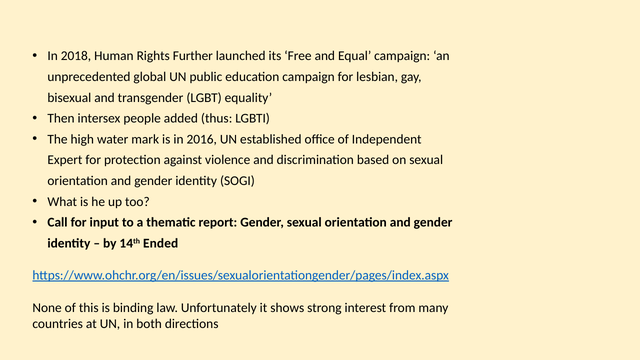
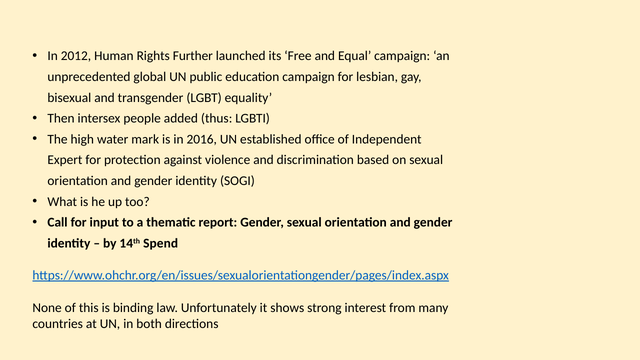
2018: 2018 -> 2012 (76, 56)
Ended: Ended -> Spend (161, 243)
